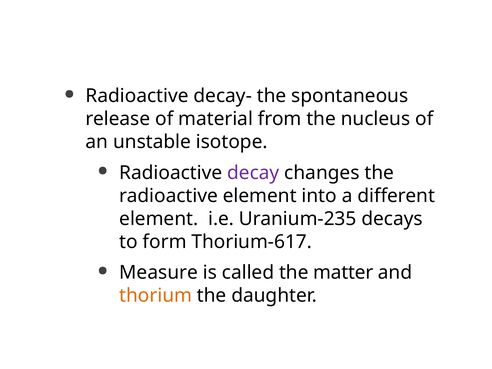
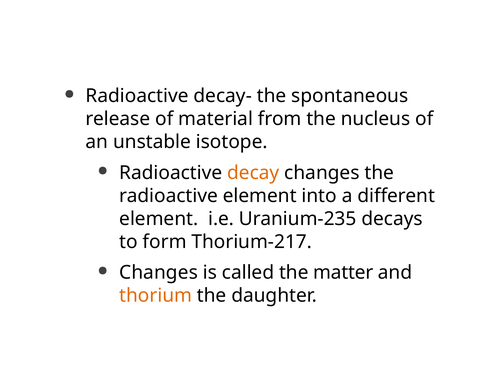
decay colour: purple -> orange (253, 173)
Thorium-617: Thorium-617 -> Thorium-217 (252, 242)
Measure: Measure -> Changes (159, 273)
